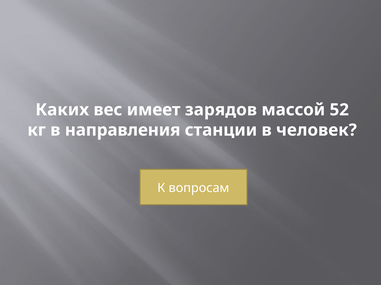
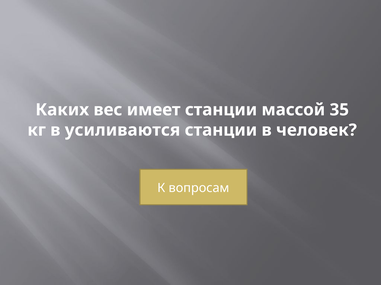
имеет зарядов: зарядов -> станции (221, 110)
52: 52 -> 35 (339, 110)
направления: направления -> усиливаются (122, 130)
